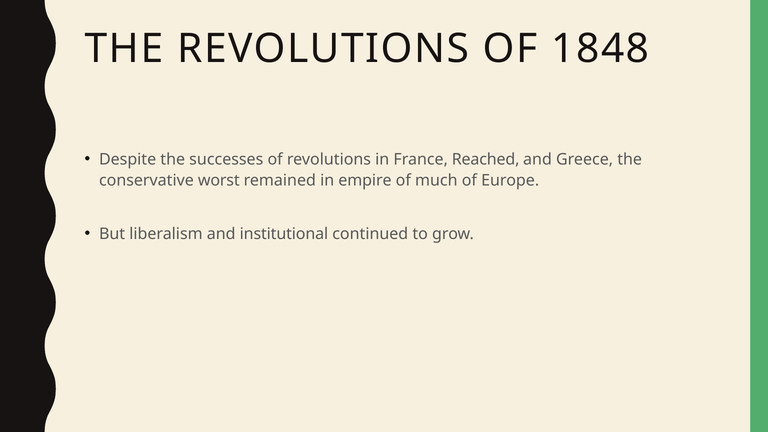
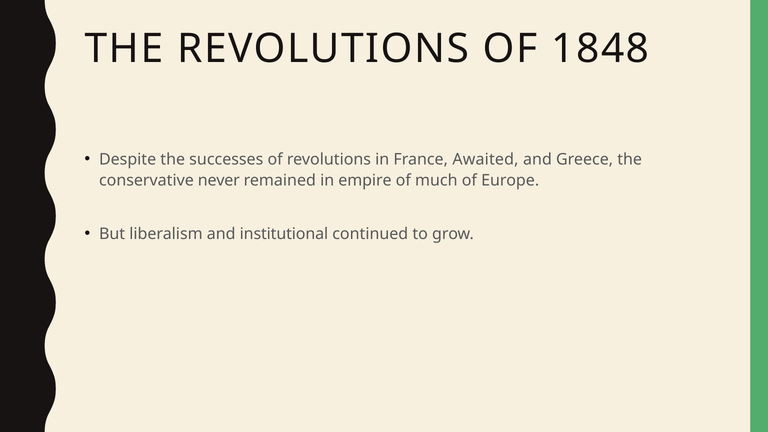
Reached: Reached -> Awaited (485, 160)
worst: worst -> never (219, 181)
